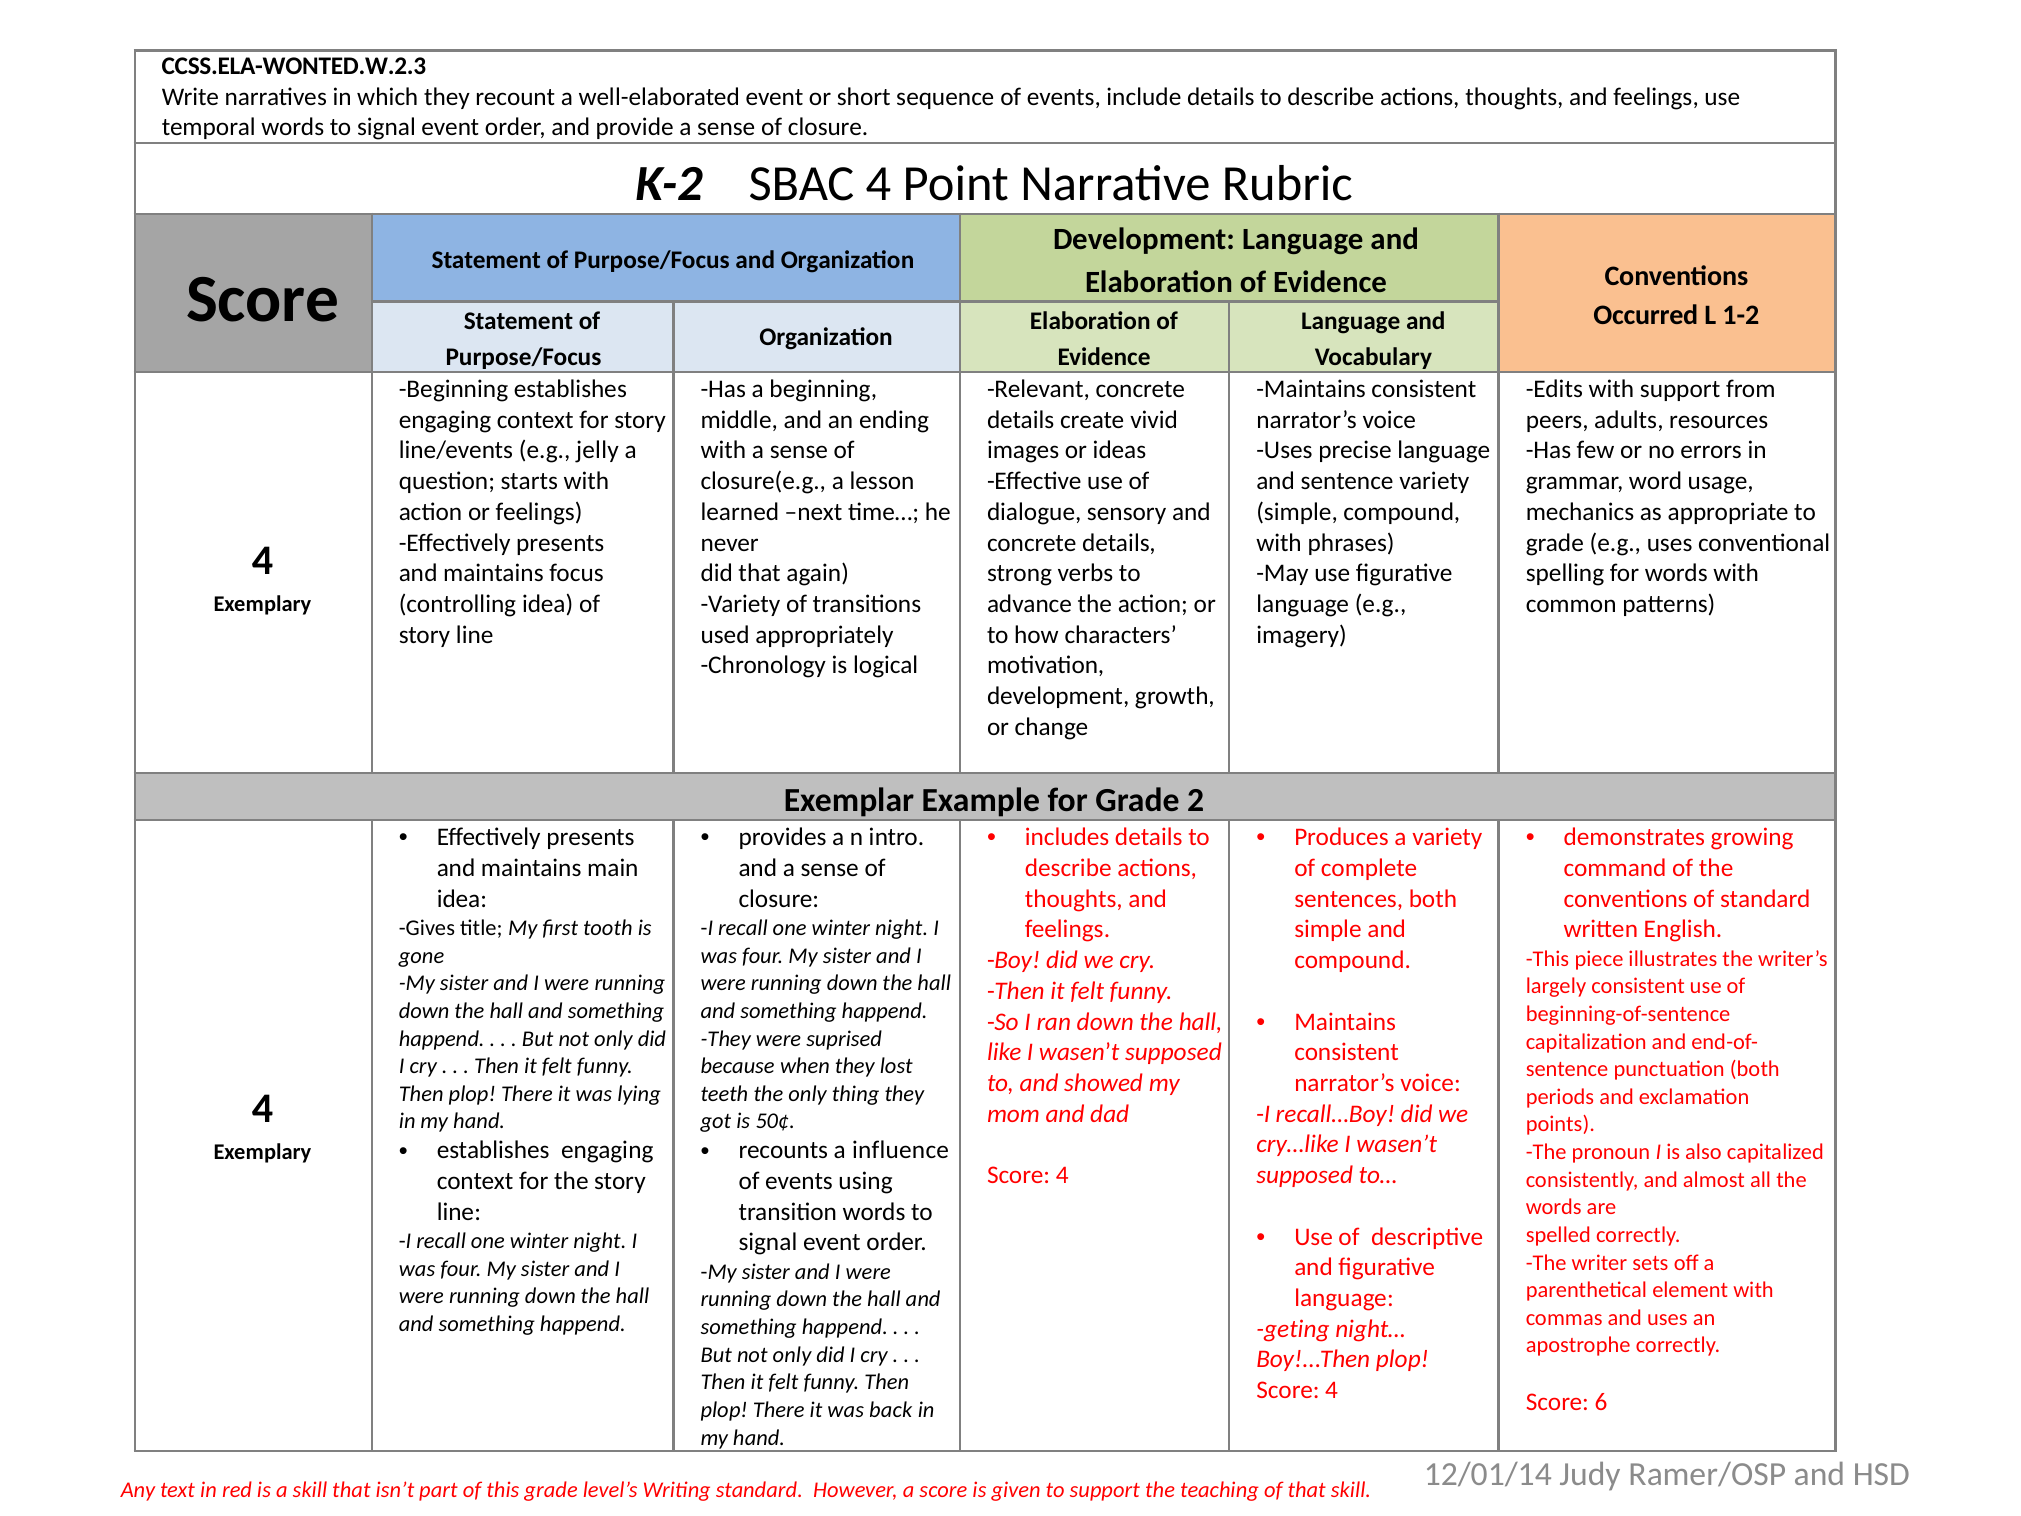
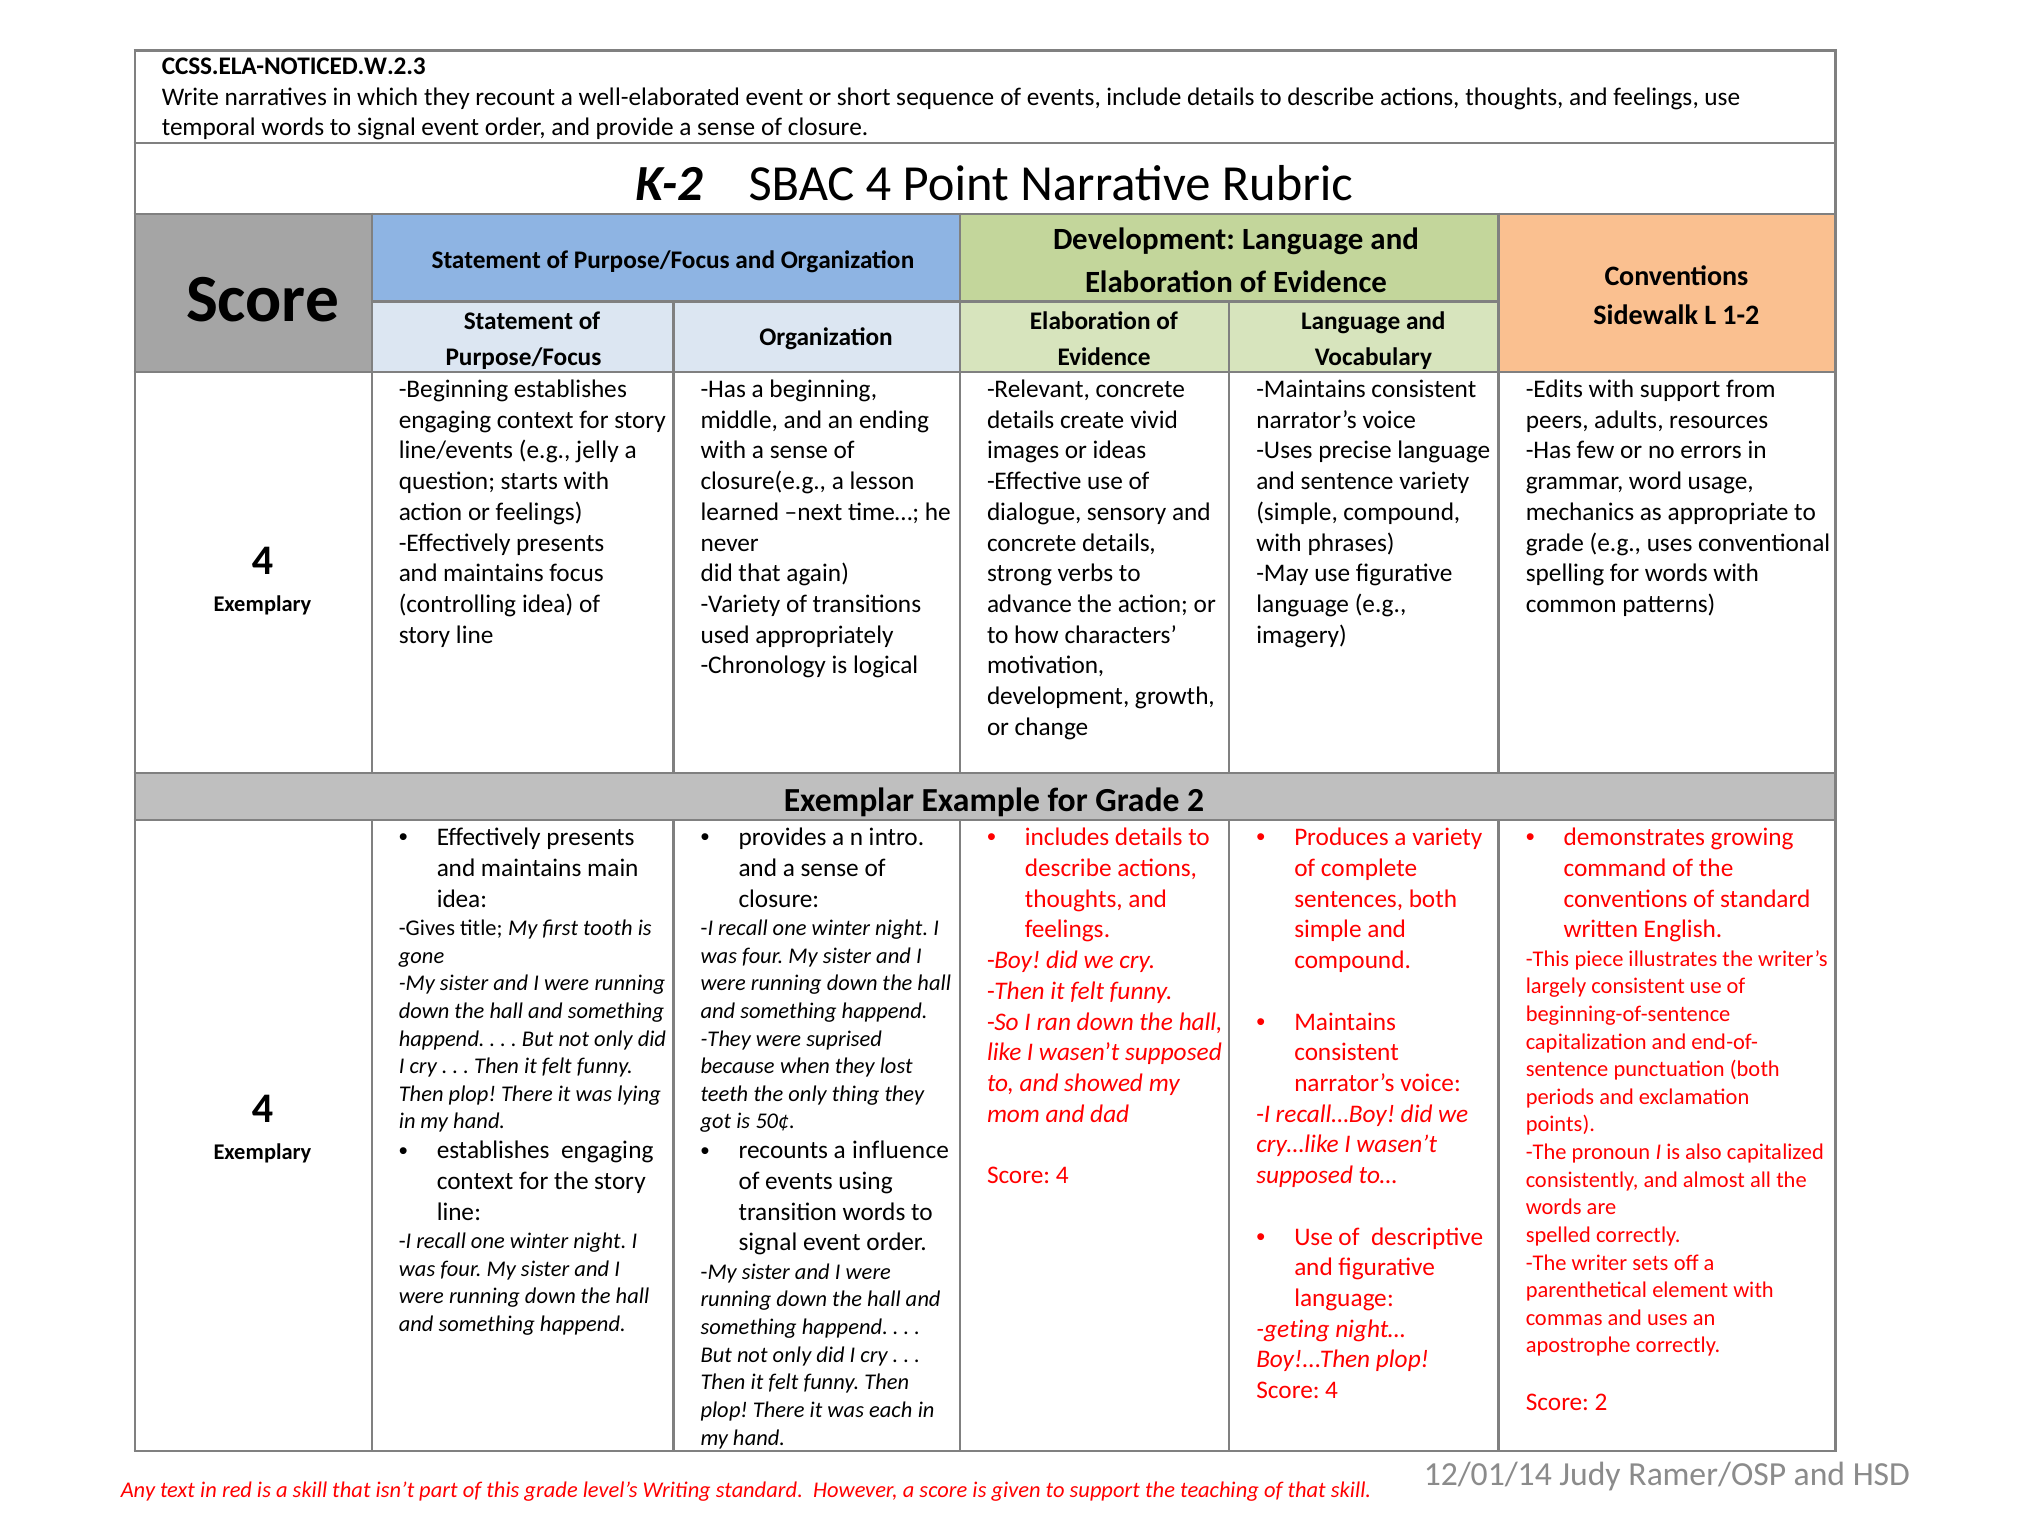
CCSS.ELA-WONTED.W.2.3: CCSS.ELA-WONTED.W.2.3 -> CCSS.ELA-NOTICED.W.2.3 (294, 66)
Occurred: Occurred -> Sidewalk (1646, 315)
Score 6: 6 -> 2 (1601, 1402)
back: back -> each (891, 1410)
